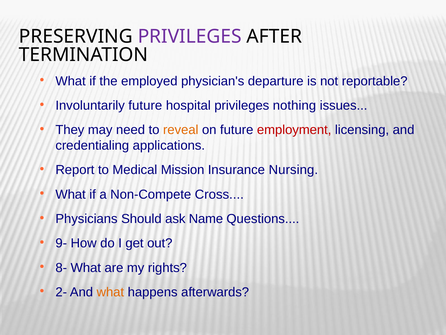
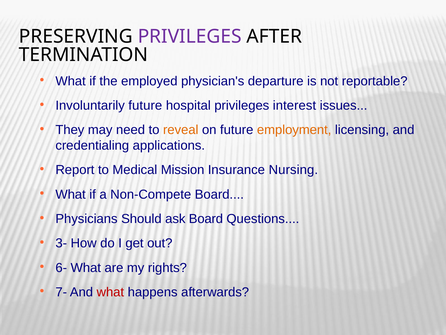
nothing: nothing -> interest (294, 105)
employment colour: red -> orange (294, 130)
Non-Compete Cross: Cross -> Board (219, 194)
ask Name: Name -> Board (206, 219)
9-: 9- -> 3- (61, 243)
8-: 8- -> 6- (61, 267)
2-: 2- -> 7- (61, 292)
what colour: orange -> red (110, 292)
